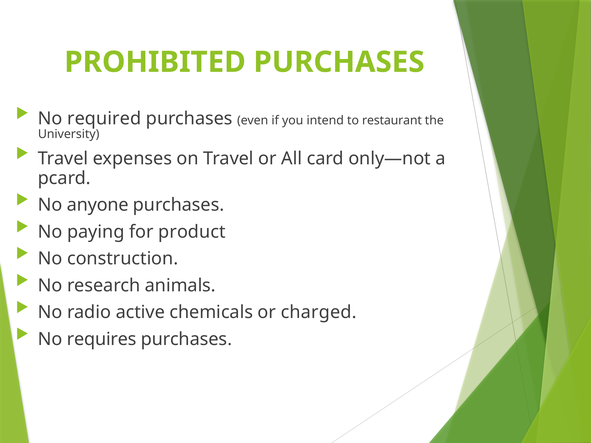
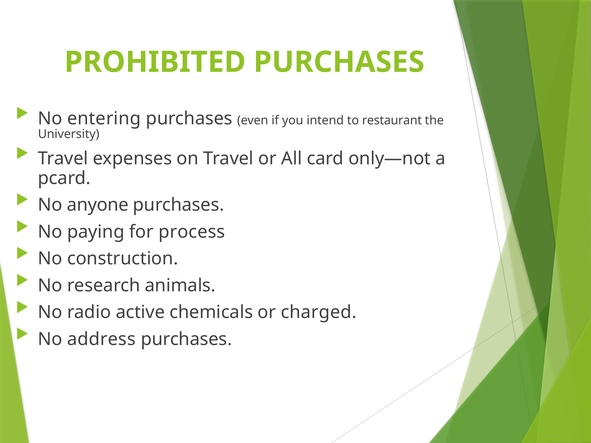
required: required -> entering (104, 118)
product: product -> process (192, 232)
requires: requires -> address (102, 339)
